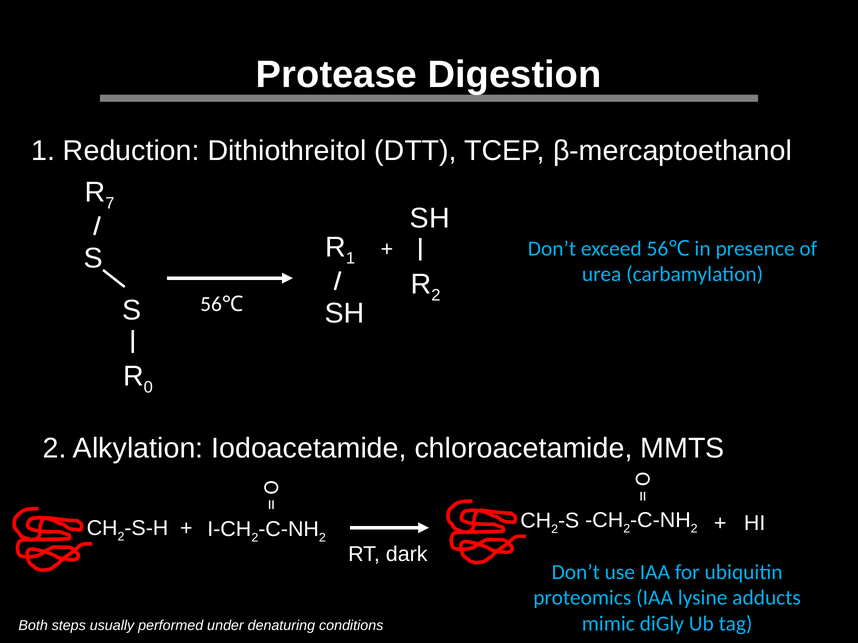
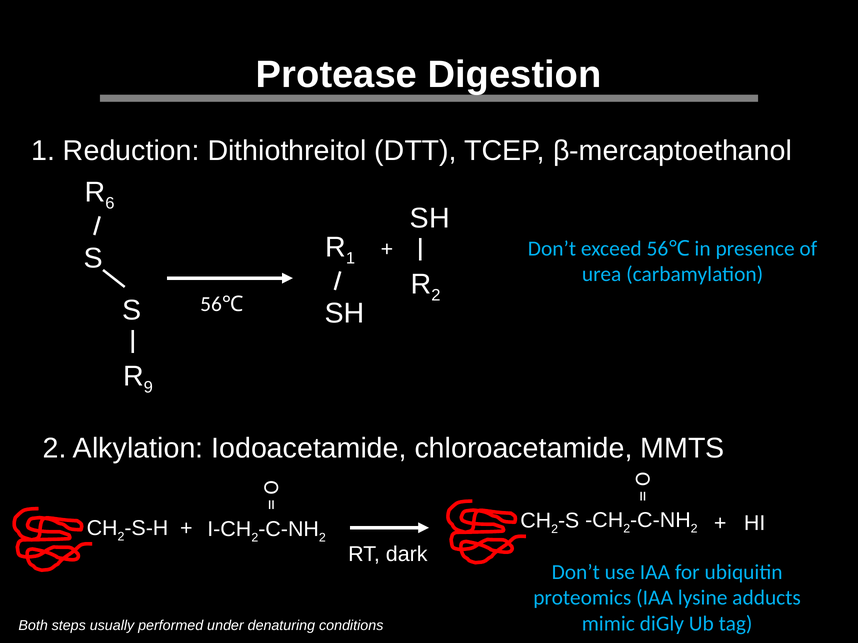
7: 7 -> 6 (110, 204)
0: 0 -> 9 (148, 388)
